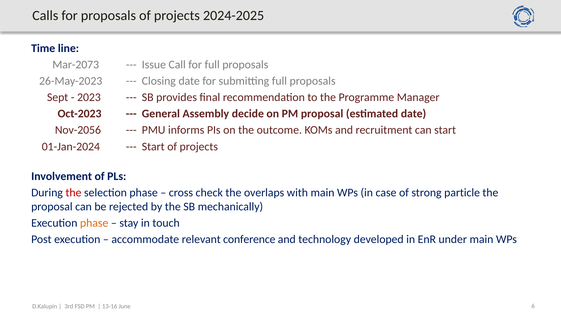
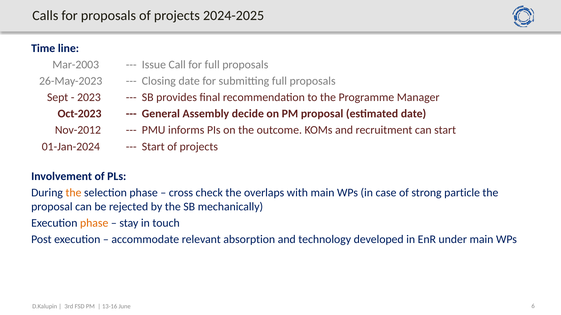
Mar-2073: Mar-2073 -> Mar-2003 (76, 65)
Nov-2056: Nov-2056 -> Nov-2012 (78, 130)
the colour: red -> orange (74, 193)
conference: conference -> absorption (249, 240)
